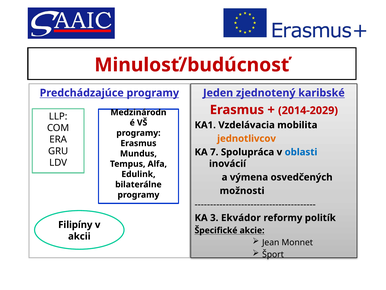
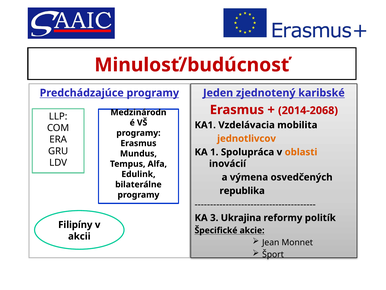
2014-2029: 2014-2029 -> 2014-2068 (308, 110)
7: 7 -> 1 (214, 152)
oblasti colour: blue -> orange (301, 152)
možnosti: možnosti -> republika (242, 190)
Ekvádor: Ekvádor -> Ukrajina (241, 217)
